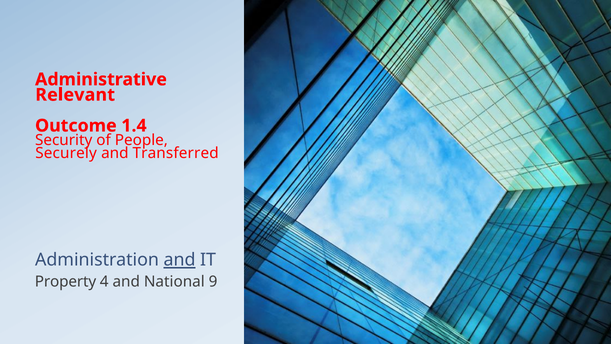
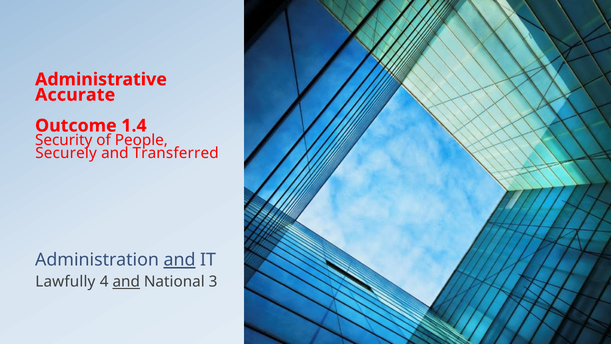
Relevant: Relevant -> Accurate (75, 95)
Property: Property -> Lawfully (65, 282)
and underline: none -> present (126, 282)
9: 9 -> 3 (213, 282)
